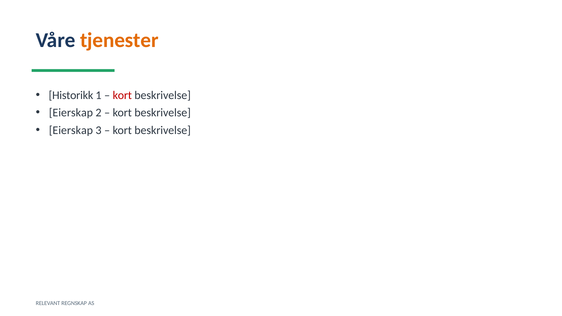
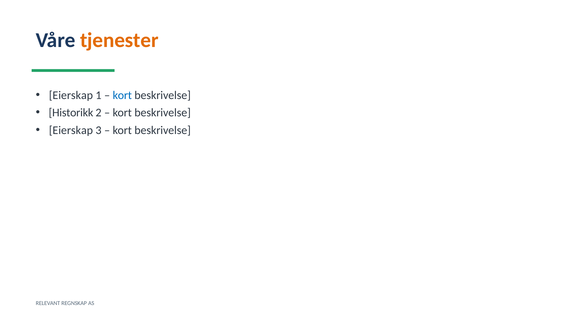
Historikk: Historikk -> Eierskap (71, 95)
kort colour: red -> blue (122, 95)
Eierskap: Eierskap -> Historikk (71, 113)
